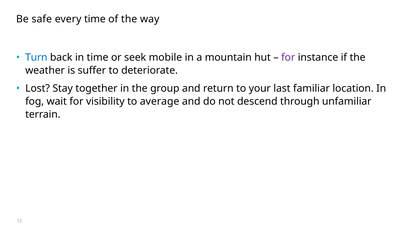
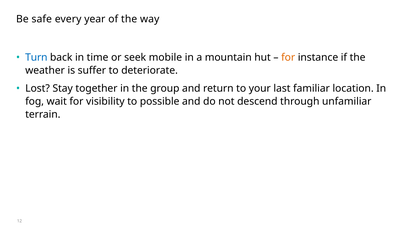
every time: time -> year (95, 19)
for colour: purple -> orange (288, 57)
average: average -> possible (160, 101)
